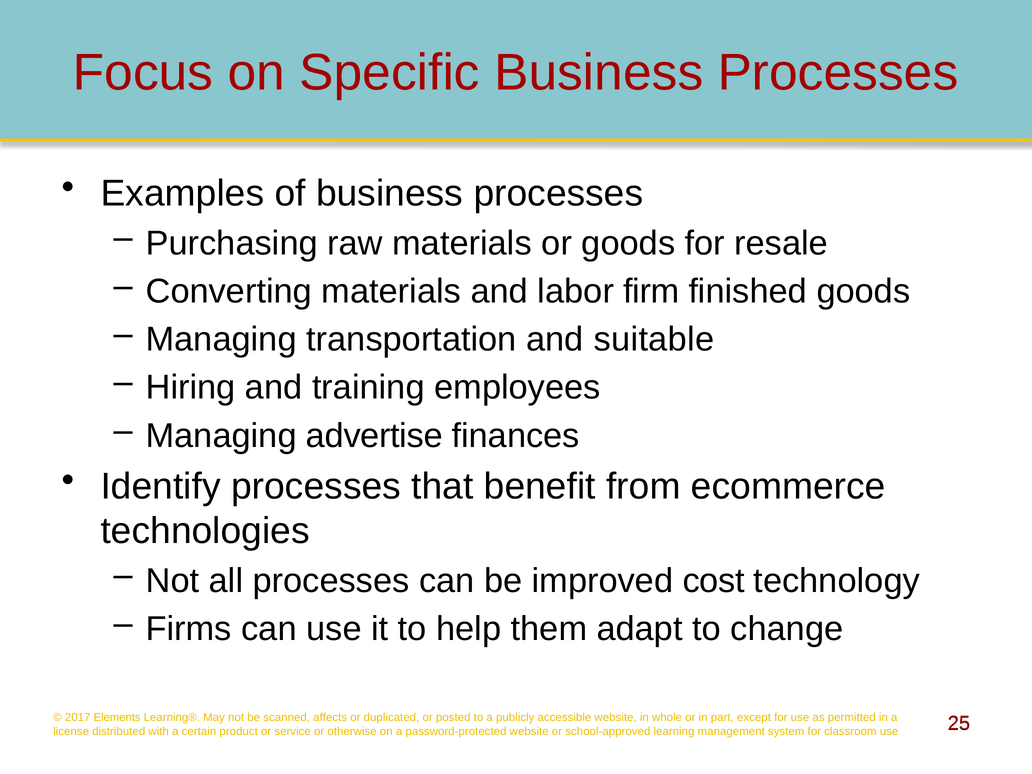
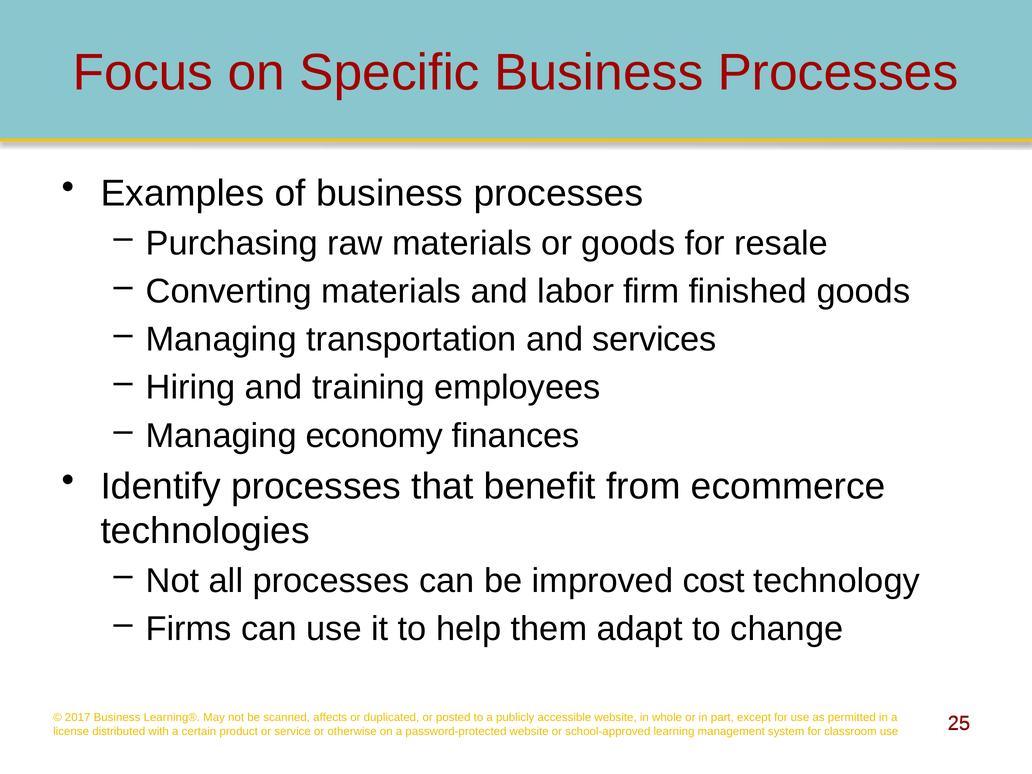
suitable: suitable -> services (654, 339)
advertise: advertise -> economy (374, 436)
2017 Elements: Elements -> Business (117, 718)
